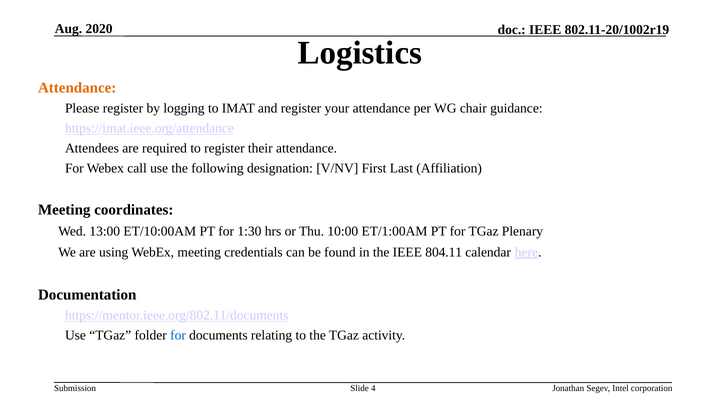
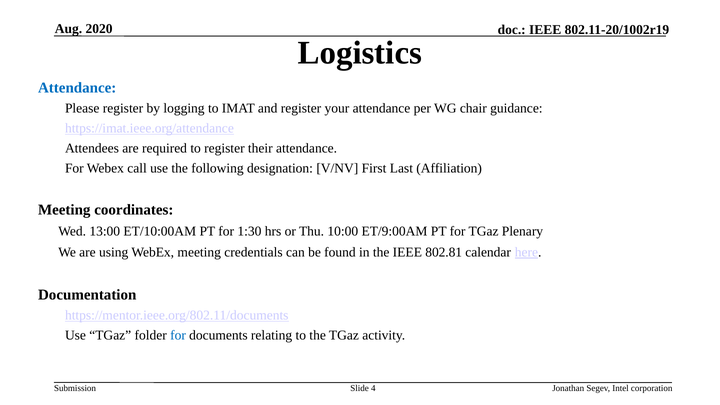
Attendance colour: orange -> blue (77, 88)
ET/1:00AM: ET/1:00AM -> ET/9:00AM (394, 231)
804.11: 804.11 -> 802.81 (444, 252)
